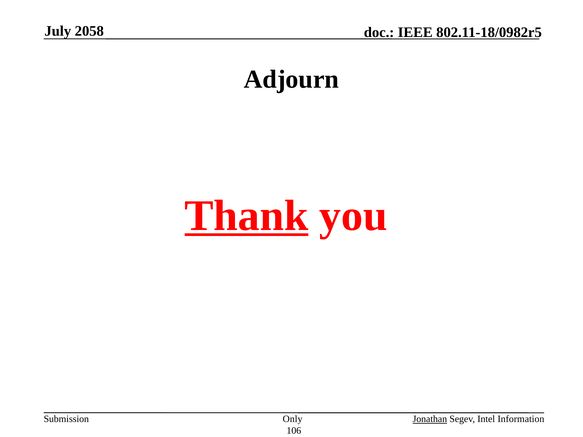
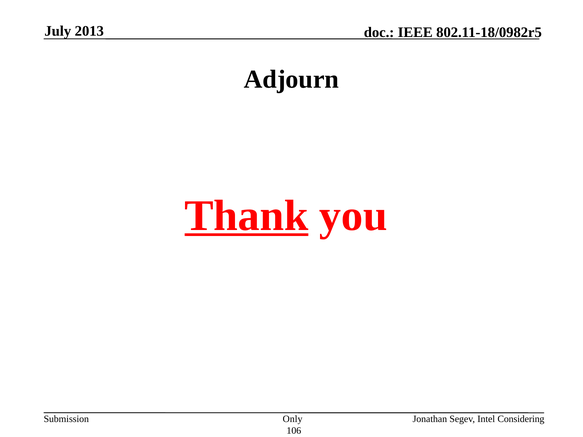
2058: 2058 -> 2013 (89, 31)
Jonathan underline: present -> none (430, 419)
Information: Information -> Considering (521, 419)
